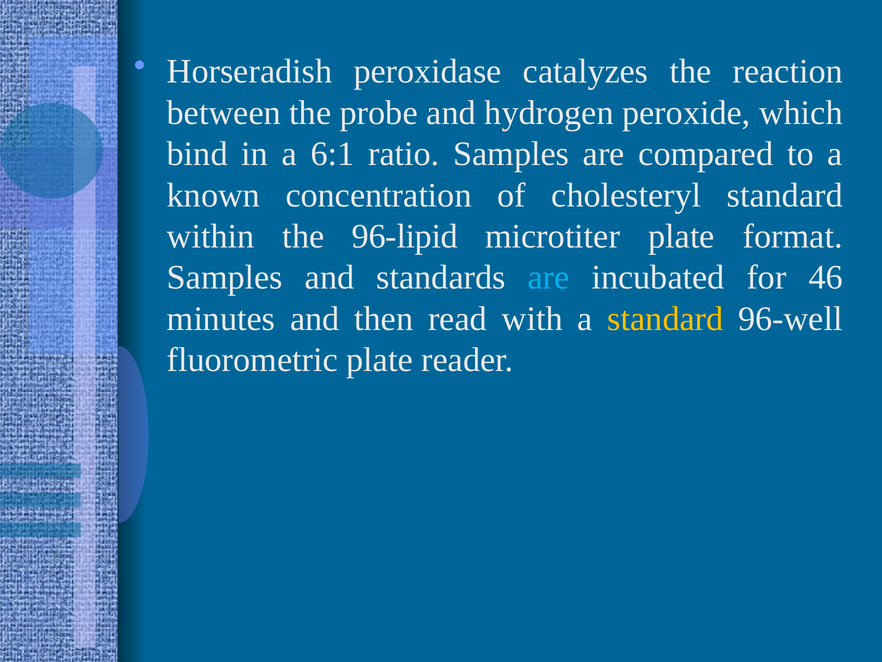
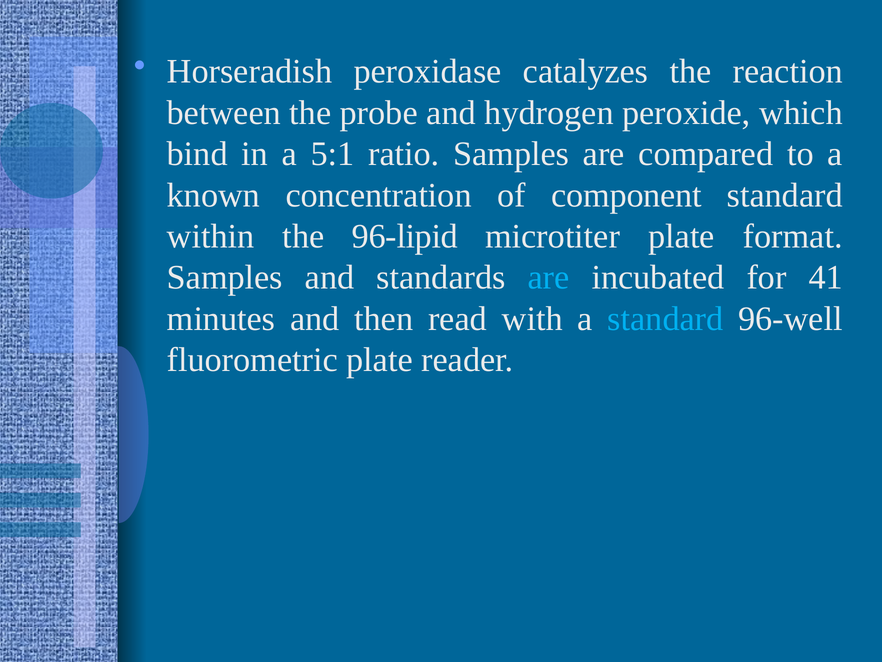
6:1: 6:1 -> 5:1 (333, 154)
cholesteryl: cholesteryl -> component (627, 195)
46: 46 -> 41 (826, 277)
standard colour: yellow -> light blue (665, 319)
